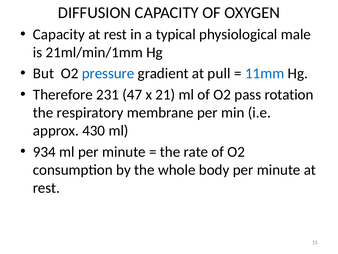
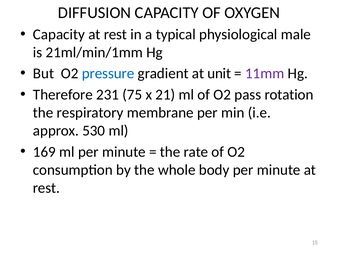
pull: pull -> unit (219, 73)
11mm colour: blue -> purple (265, 73)
47: 47 -> 75 (132, 94)
430: 430 -> 530 (94, 130)
934: 934 -> 169 (44, 151)
